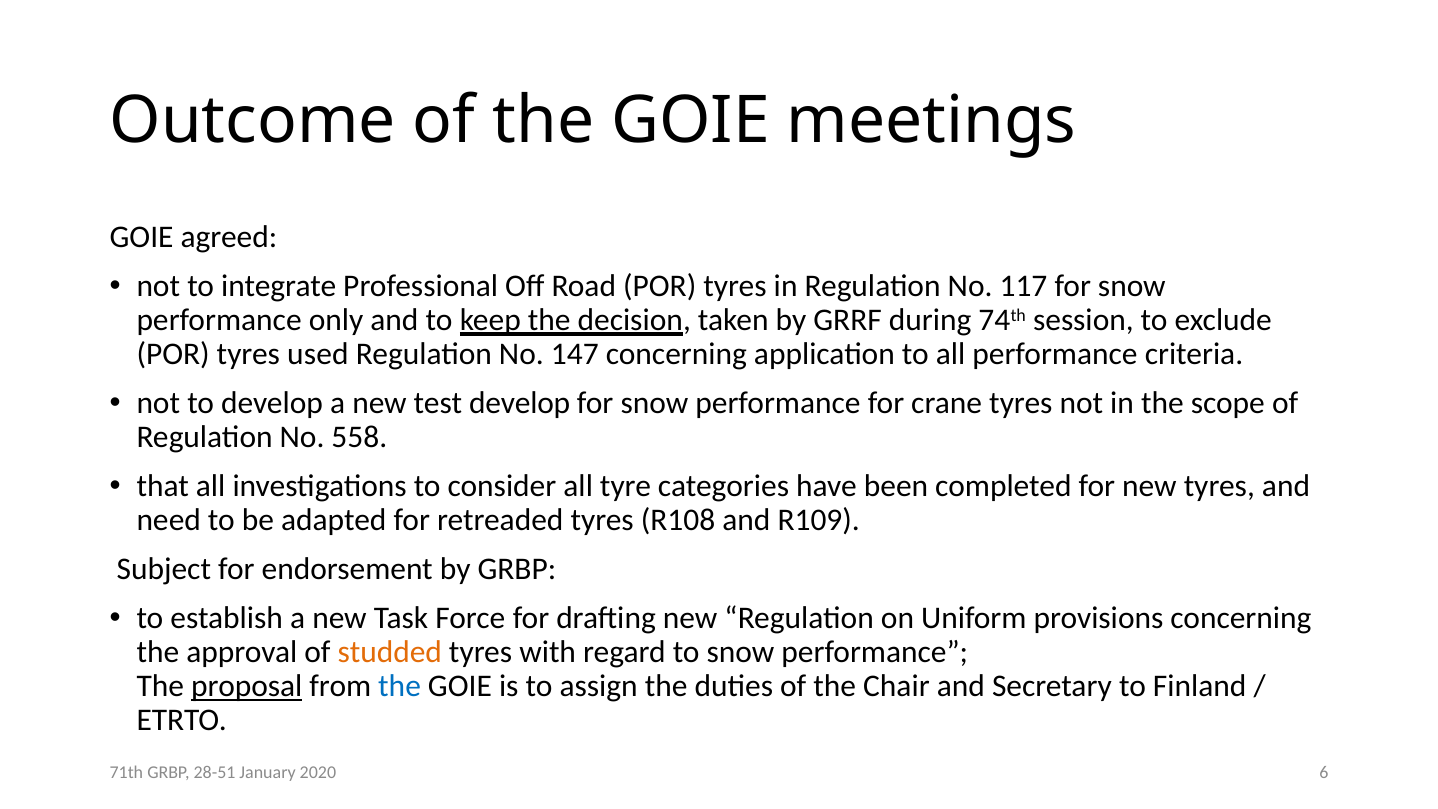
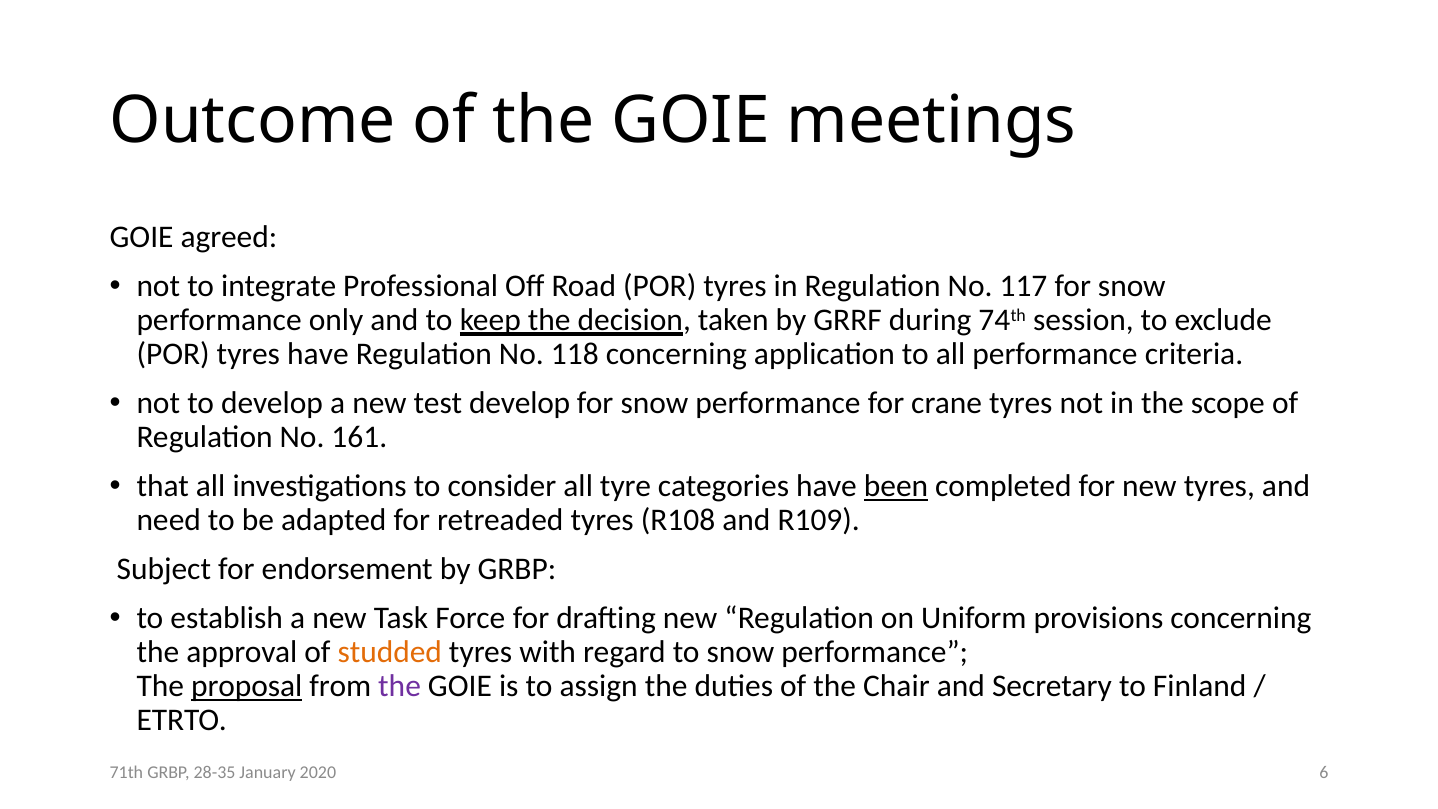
tyres used: used -> have (318, 354)
147: 147 -> 118 (575, 354)
558: 558 -> 161 (359, 437)
been underline: none -> present (896, 486)
the colour: blue -> purple (400, 686)
28-51: 28-51 -> 28-35 (215, 772)
